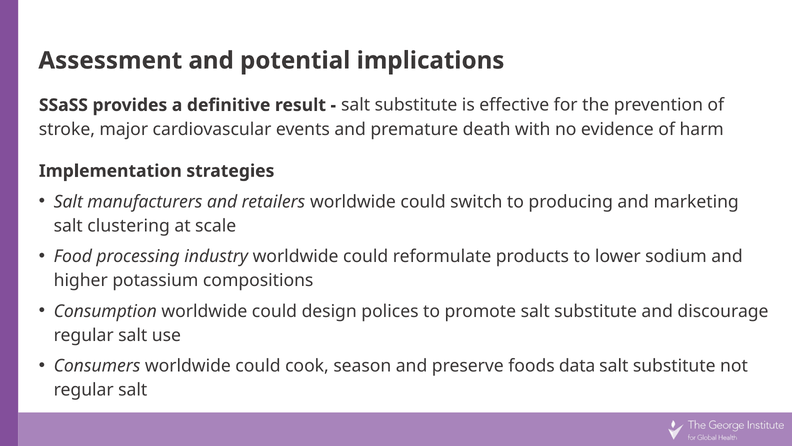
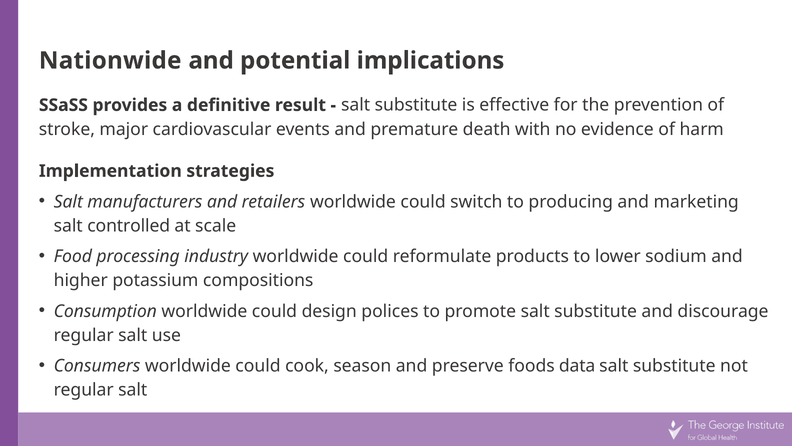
Assessment: Assessment -> Nationwide (110, 61)
clustering: clustering -> controlled (129, 226)
